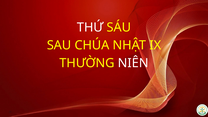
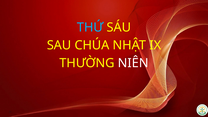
THỨ colour: white -> light blue (90, 27)
